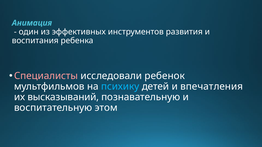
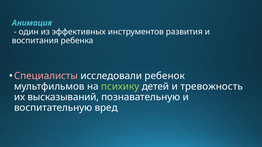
психику colour: light blue -> light green (120, 87)
впечатления: впечатления -> тревожность (212, 87)
этом: этом -> вред (106, 108)
